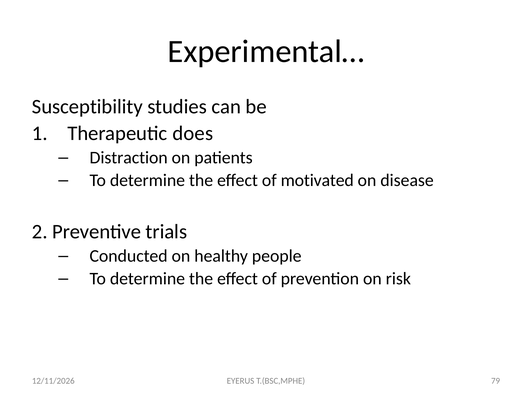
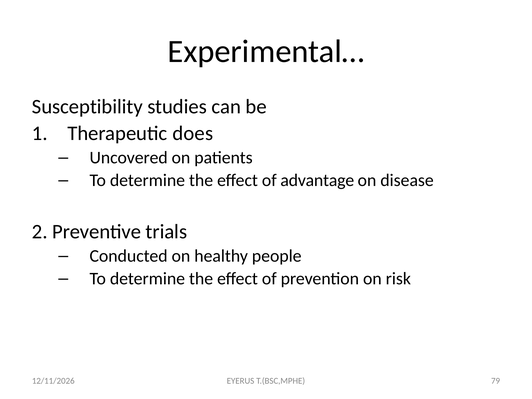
Distraction: Distraction -> Uncovered (129, 158)
motivated: motivated -> advantage (317, 180)
